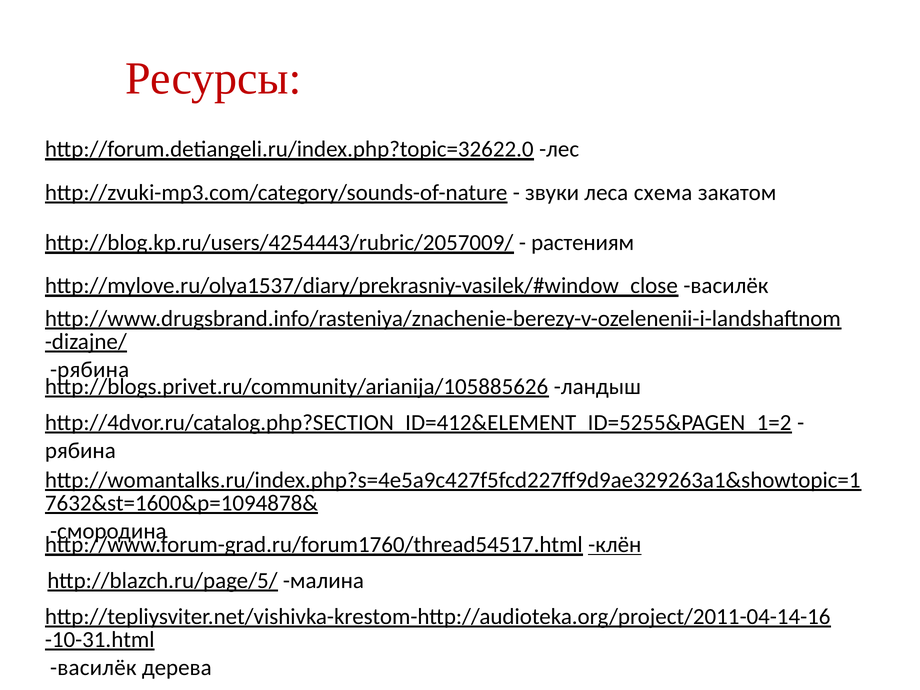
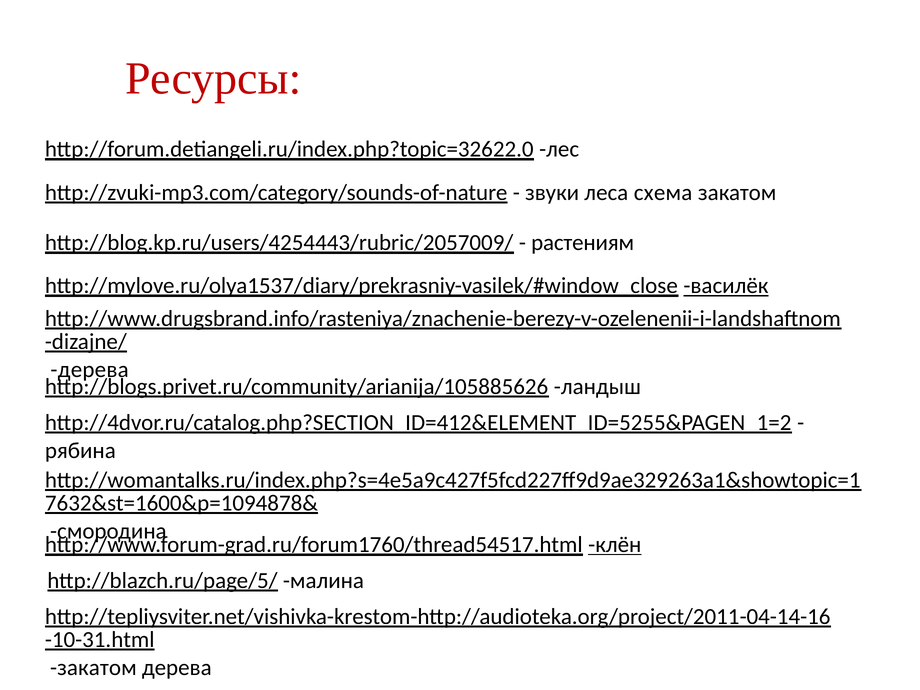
василёк underline: none -> present (726, 286)
рябина: рябина -> дерева (90, 370)
василёк: василёк -> закатом (93, 668)
